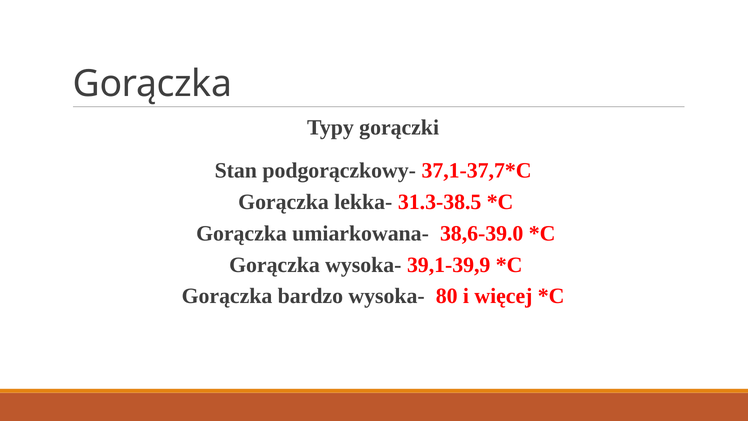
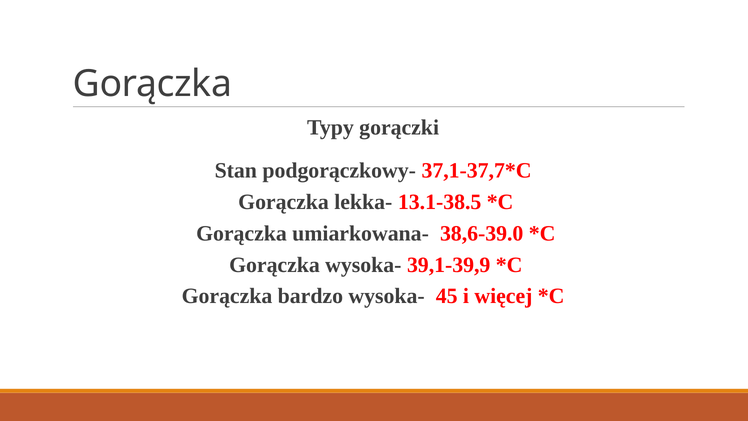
31.3-38.5: 31.3-38.5 -> 13.1-38.5 (440, 202)
80: 80 -> 45 (447, 296)
